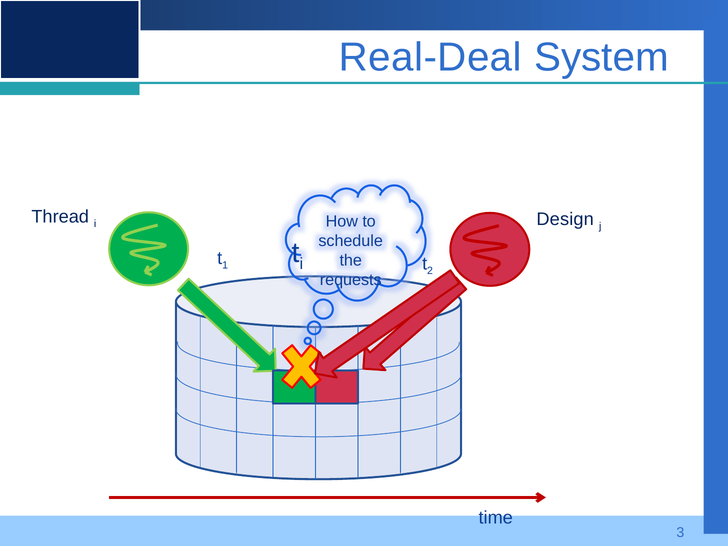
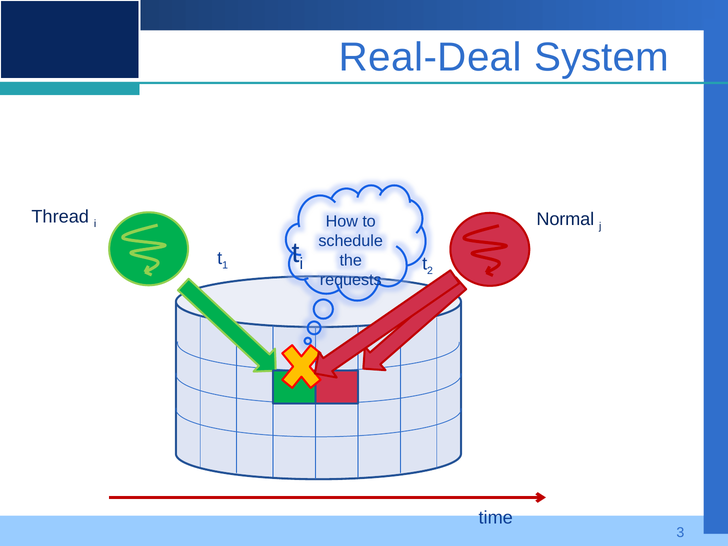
Design: Design -> Normal (565, 219)
